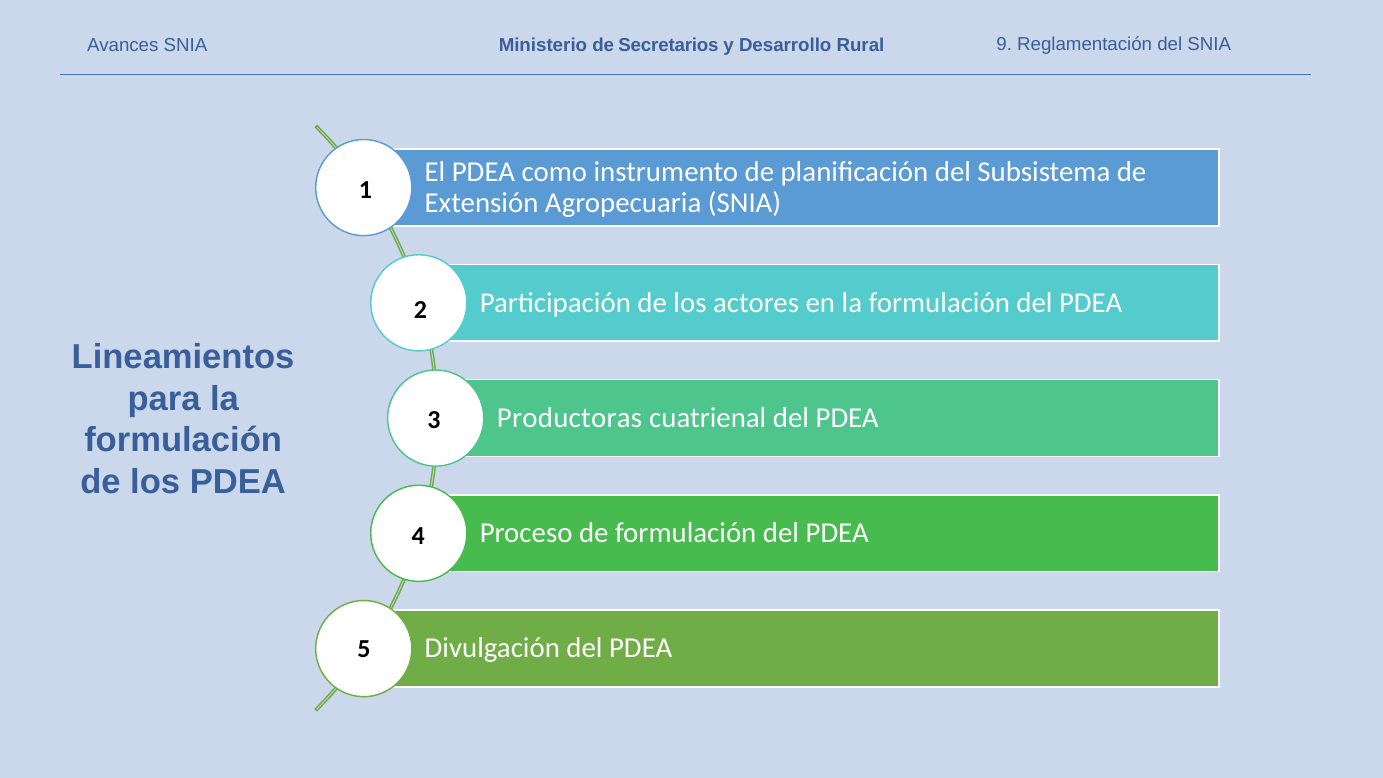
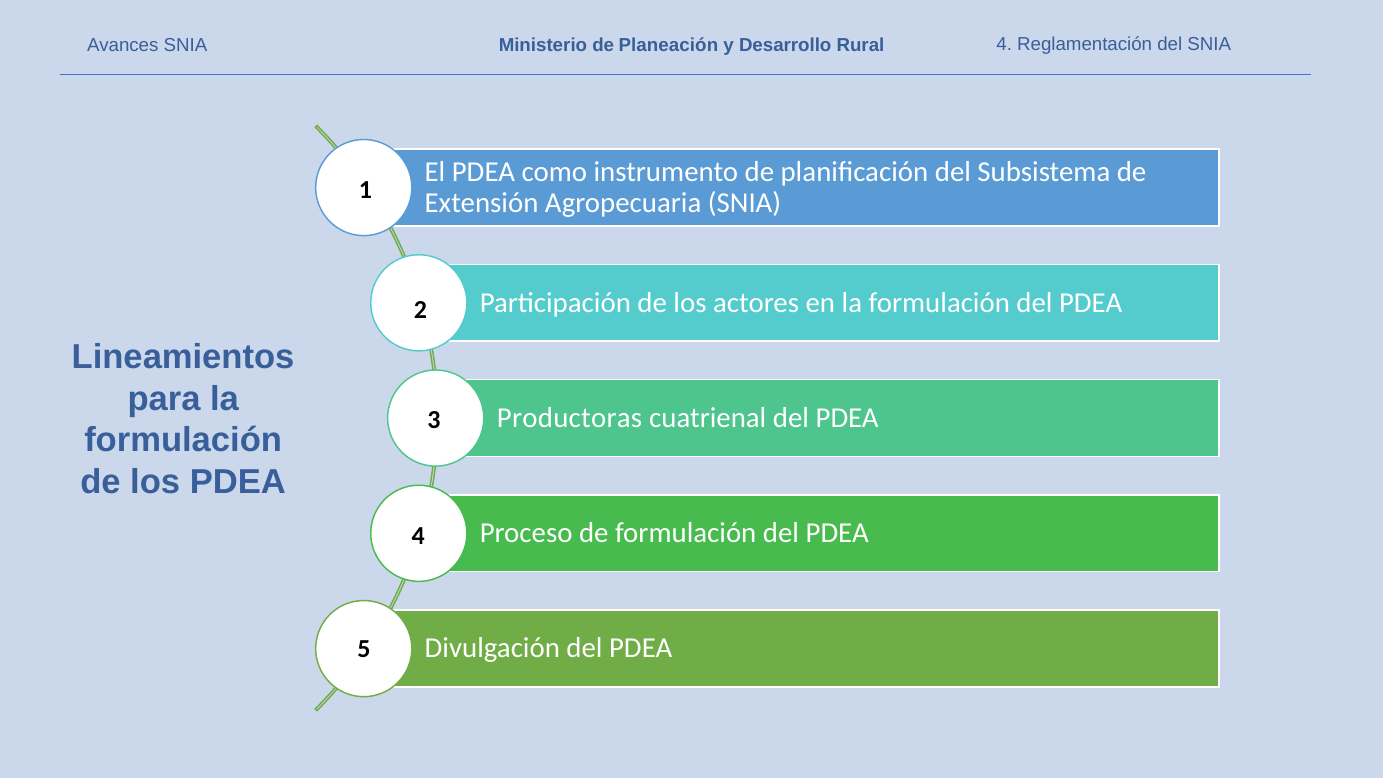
Secretarios: Secretarios -> Planeación (668, 45)
Rural 9: 9 -> 4 (1004, 45)
